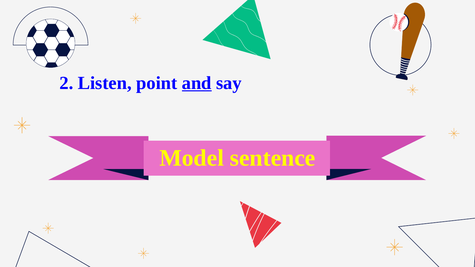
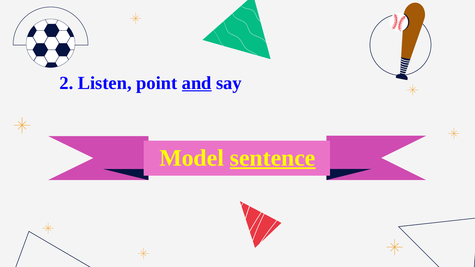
sentence underline: none -> present (273, 158)
